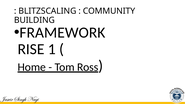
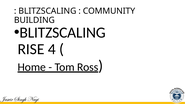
FRAMEWORK: FRAMEWORK -> BLITZSCALING (63, 33)
1: 1 -> 4 (52, 49)
